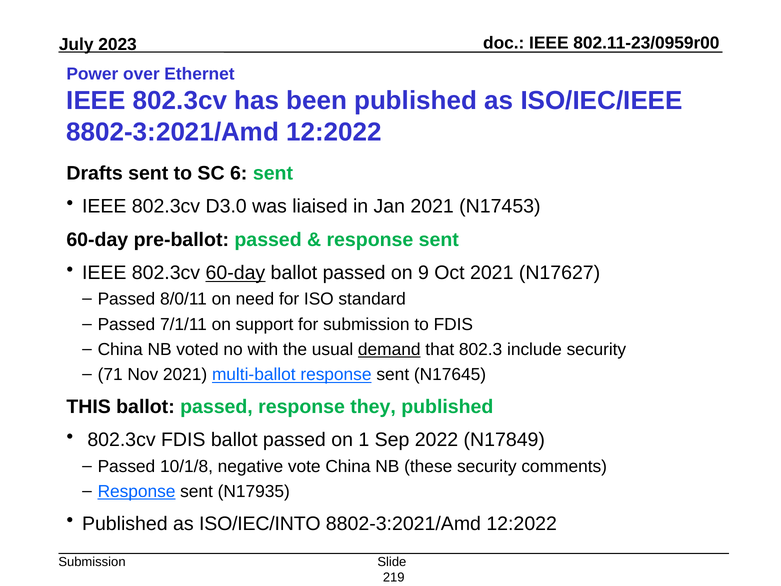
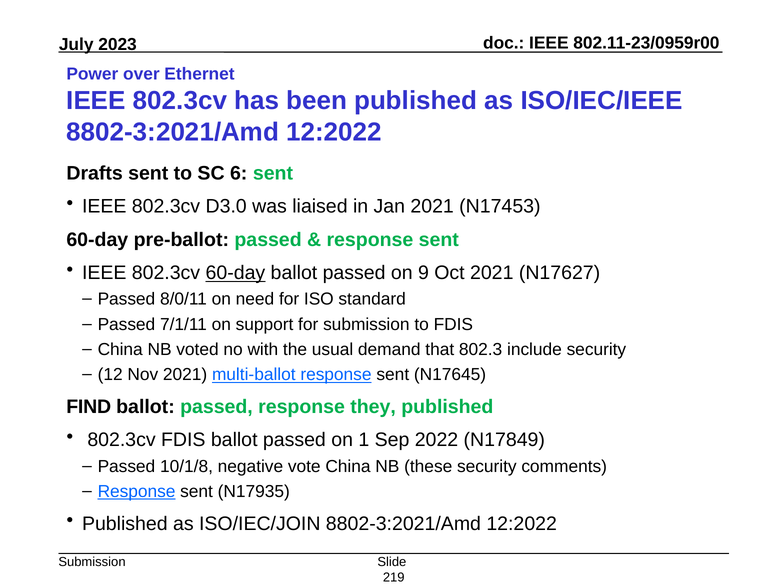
demand underline: present -> none (389, 349)
71: 71 -> 12 (110, 375)
THIS: THIS -> FIND (89, 407)
ISO/IEC/INTO: ISO/IEC/INTO -> ISO/IEC/JOIN (260, 523)
